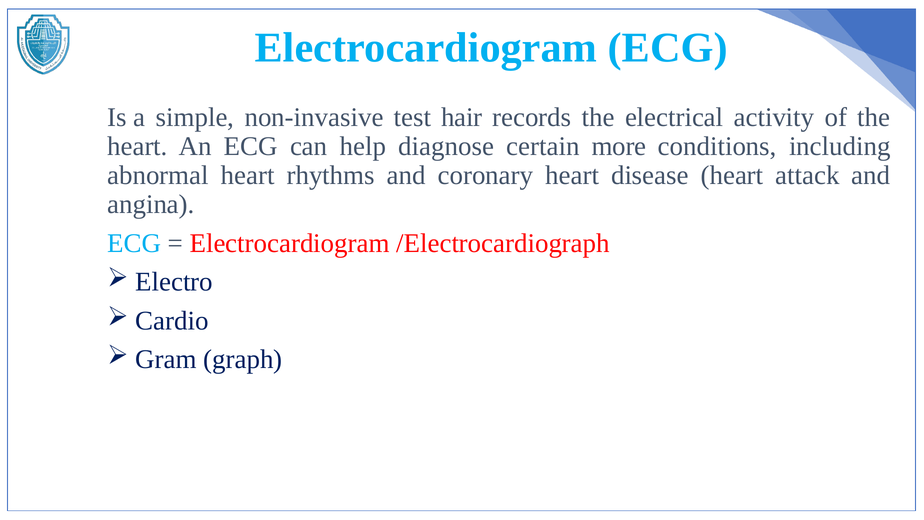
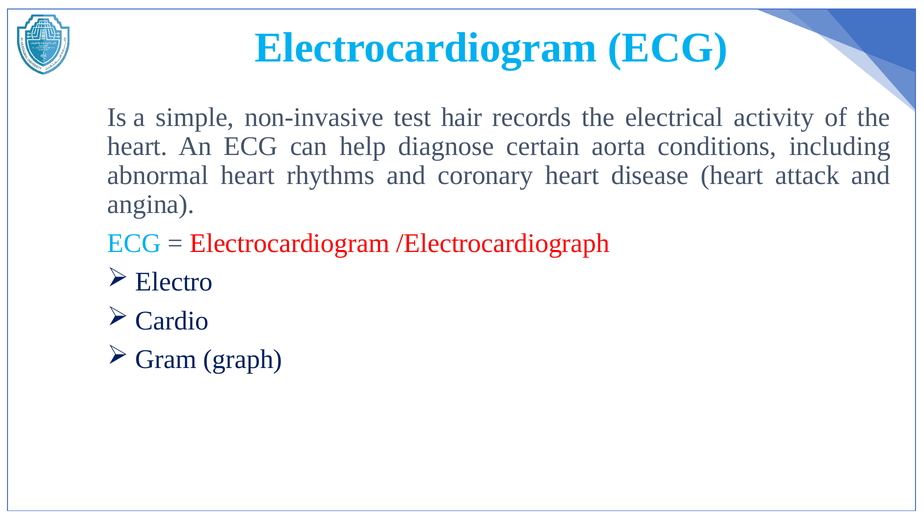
more: more -> aorta (619, 146)
